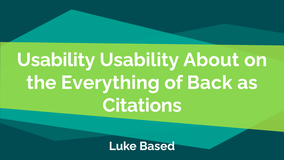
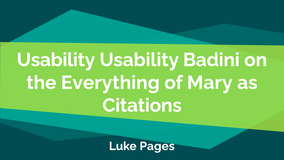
About: About -> Badini (211, 60)
Back: Back -> Mary (210, 83)
Based: Based -> Pages (157, 146)
